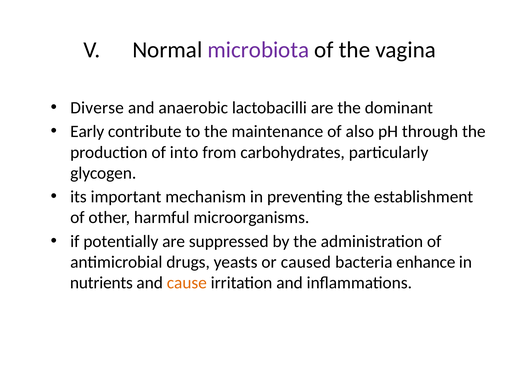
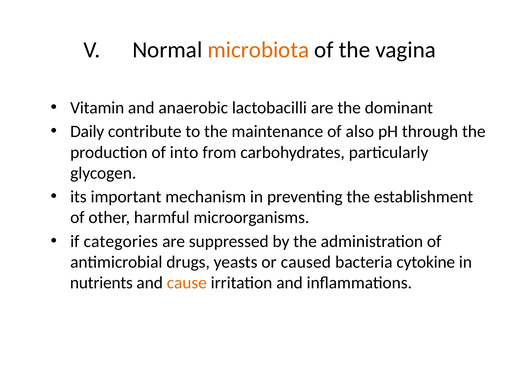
microbiota colour: purple -> orange (258, 50)
Diverse: Diverse -> Vitamin (97, 108)
Early: Early -> Daily (87, 132)
potentially: potentially -> categories (121, 241)
enhance: enhance -> cytokine (426, 262)
